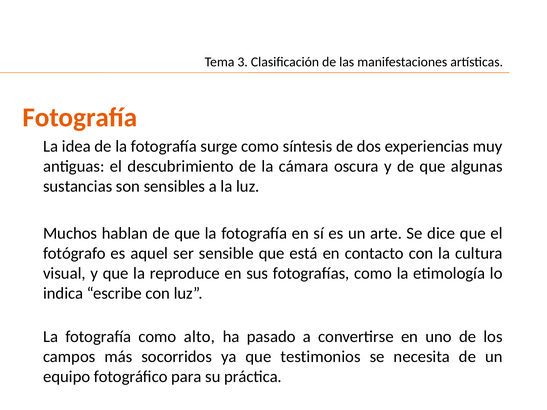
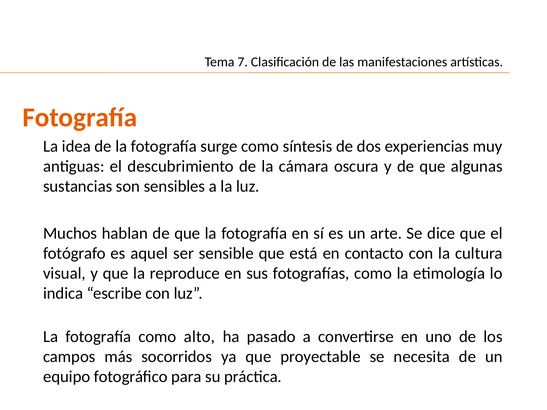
3: 3 -> 7 (243, 62)
testimonios: testimonios -> proyectable (321, 357)
